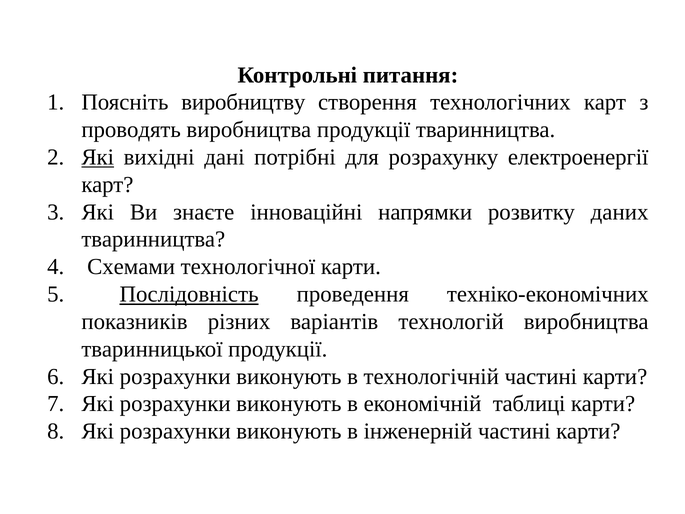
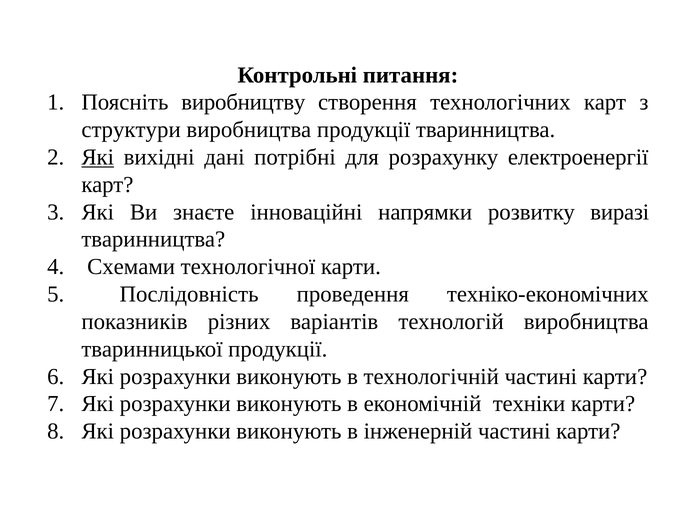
проводять: проводять -> структури (131, 130)
даних: даних -> виразі (620, 212)
Послідовність underline: present -> none (189, 294)
таблиці: таблиці -> техніки (529, 404)
